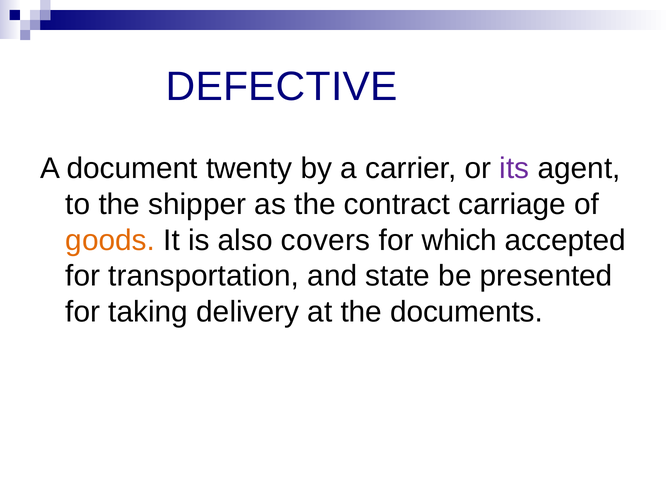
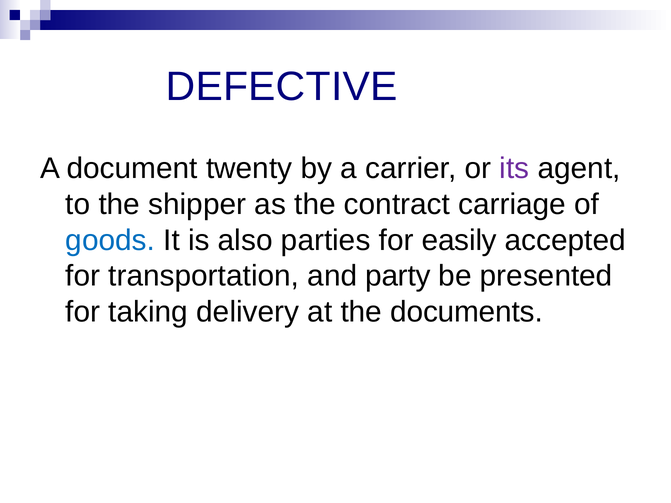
goods colour: orange -> blue (110, 240)
covers: covers -> parties (326, 240)
which: which -> easily (459, 240)
state: state -> party (398, 276)
